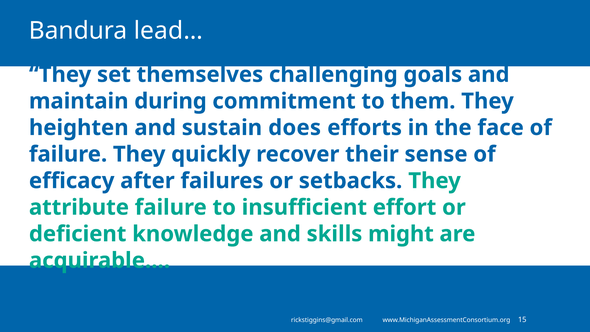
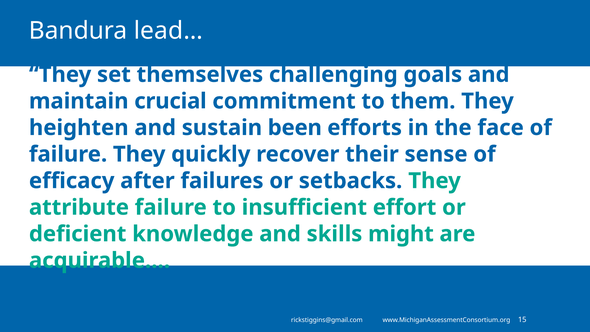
during: during -> crucial (171, 101)
does: does -> been (295, 128)
